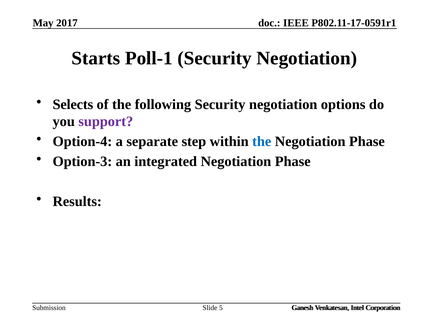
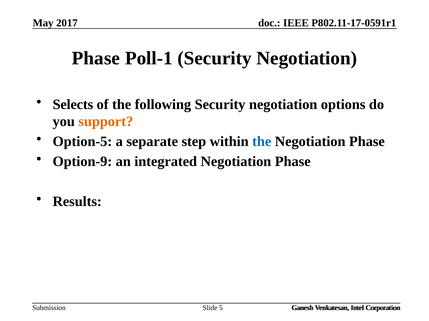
Starts: Starts -> Phase (96, 59)
support colour: purple -> orange (106, 122)
Option-4: Option-4 -> Option-5 (82, 142)
Option-3: Option-3 -> Option-9 (82, 162)
